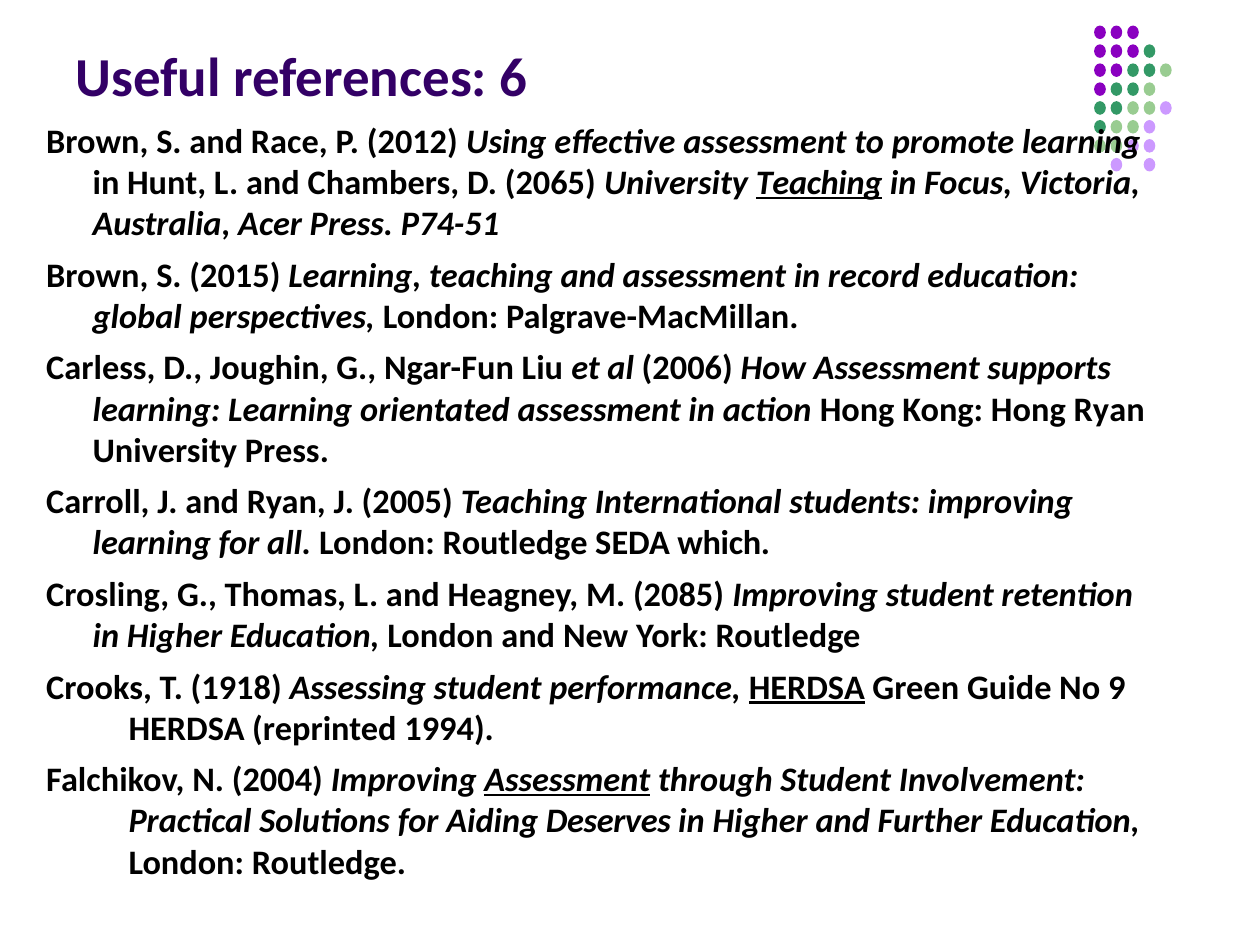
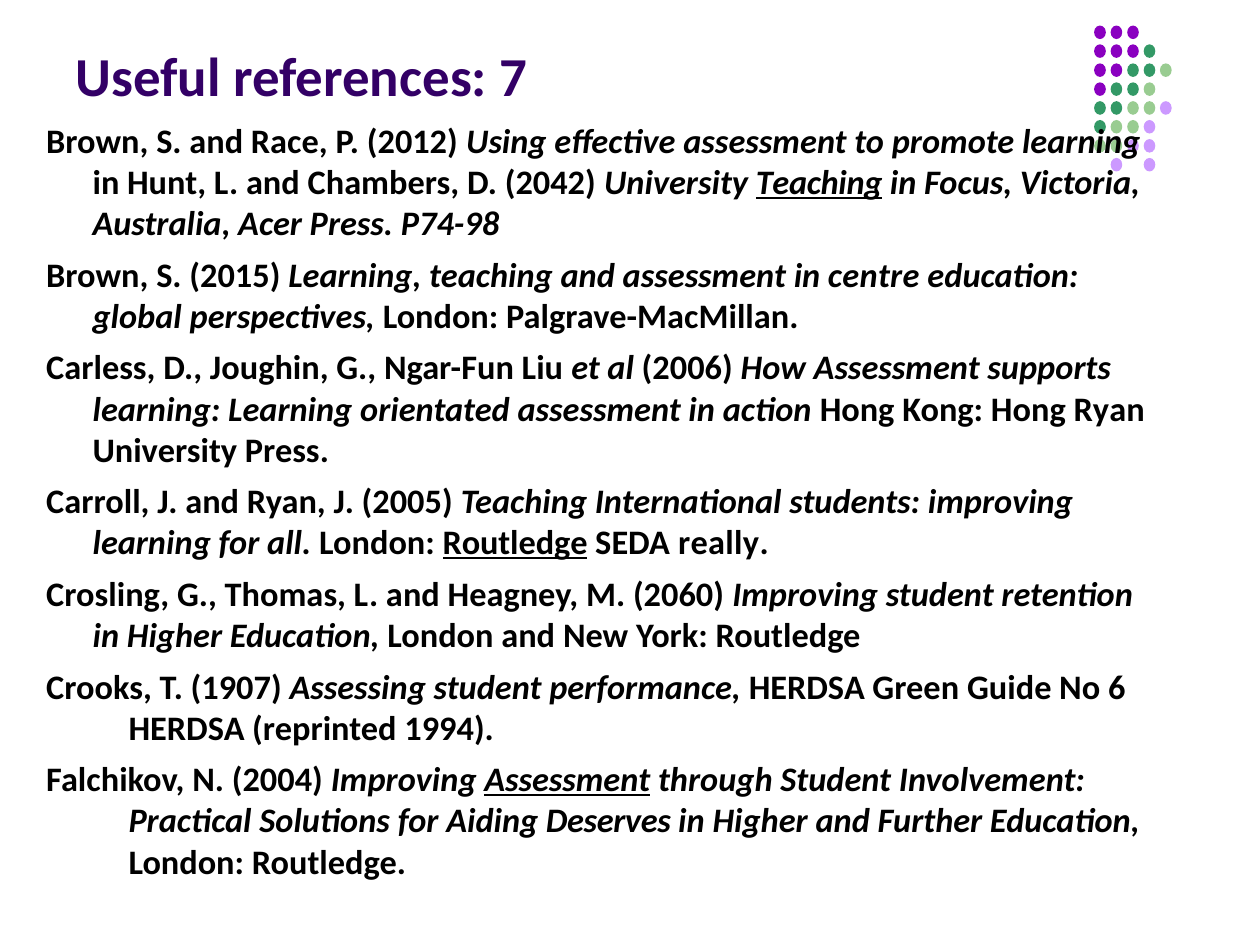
6: 6 -> 7 (513, 78)
2065: 2065 -> 2042 (550, 183)
P74-51: P74-51 -> P74-98 (450, 225)
record: record -> centre (874, 276)
Routledge underline: none -> present (515, 544)
which: which -> really (723, 544)
2085: 2085 -> 2060 (679, 595)
1918: 1918 -> 1907 (236, 688)
HERDSA underline: present -> none (807, 688)
9: 9 -> 6 (1117, 688)
